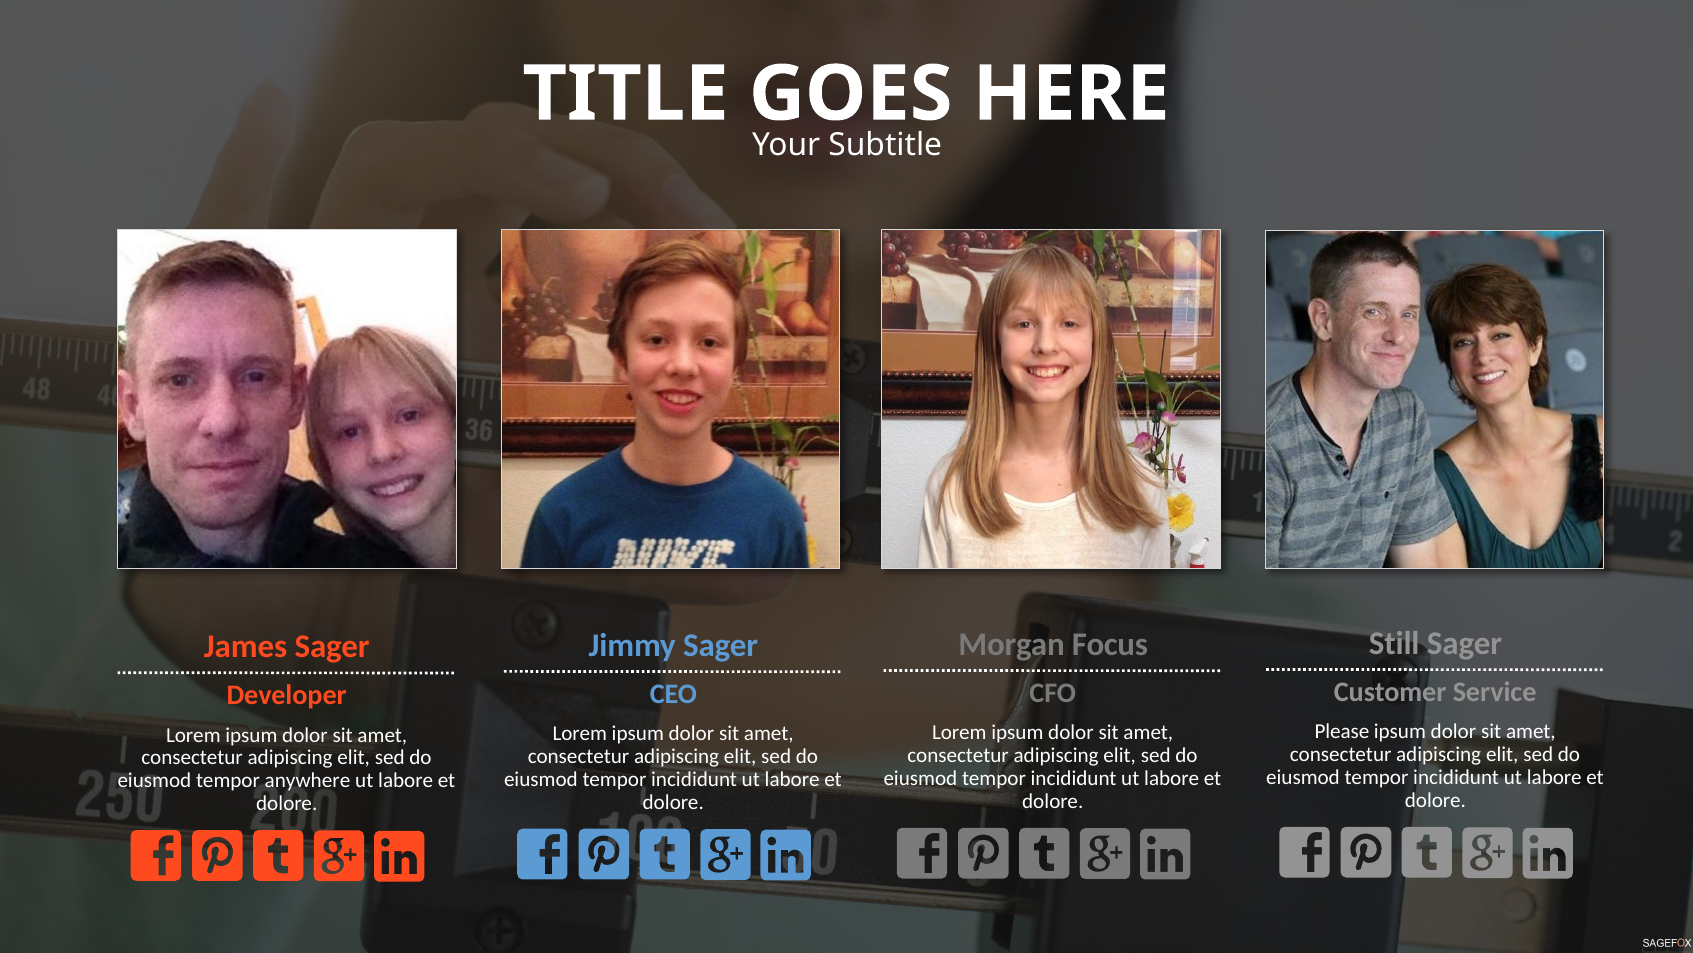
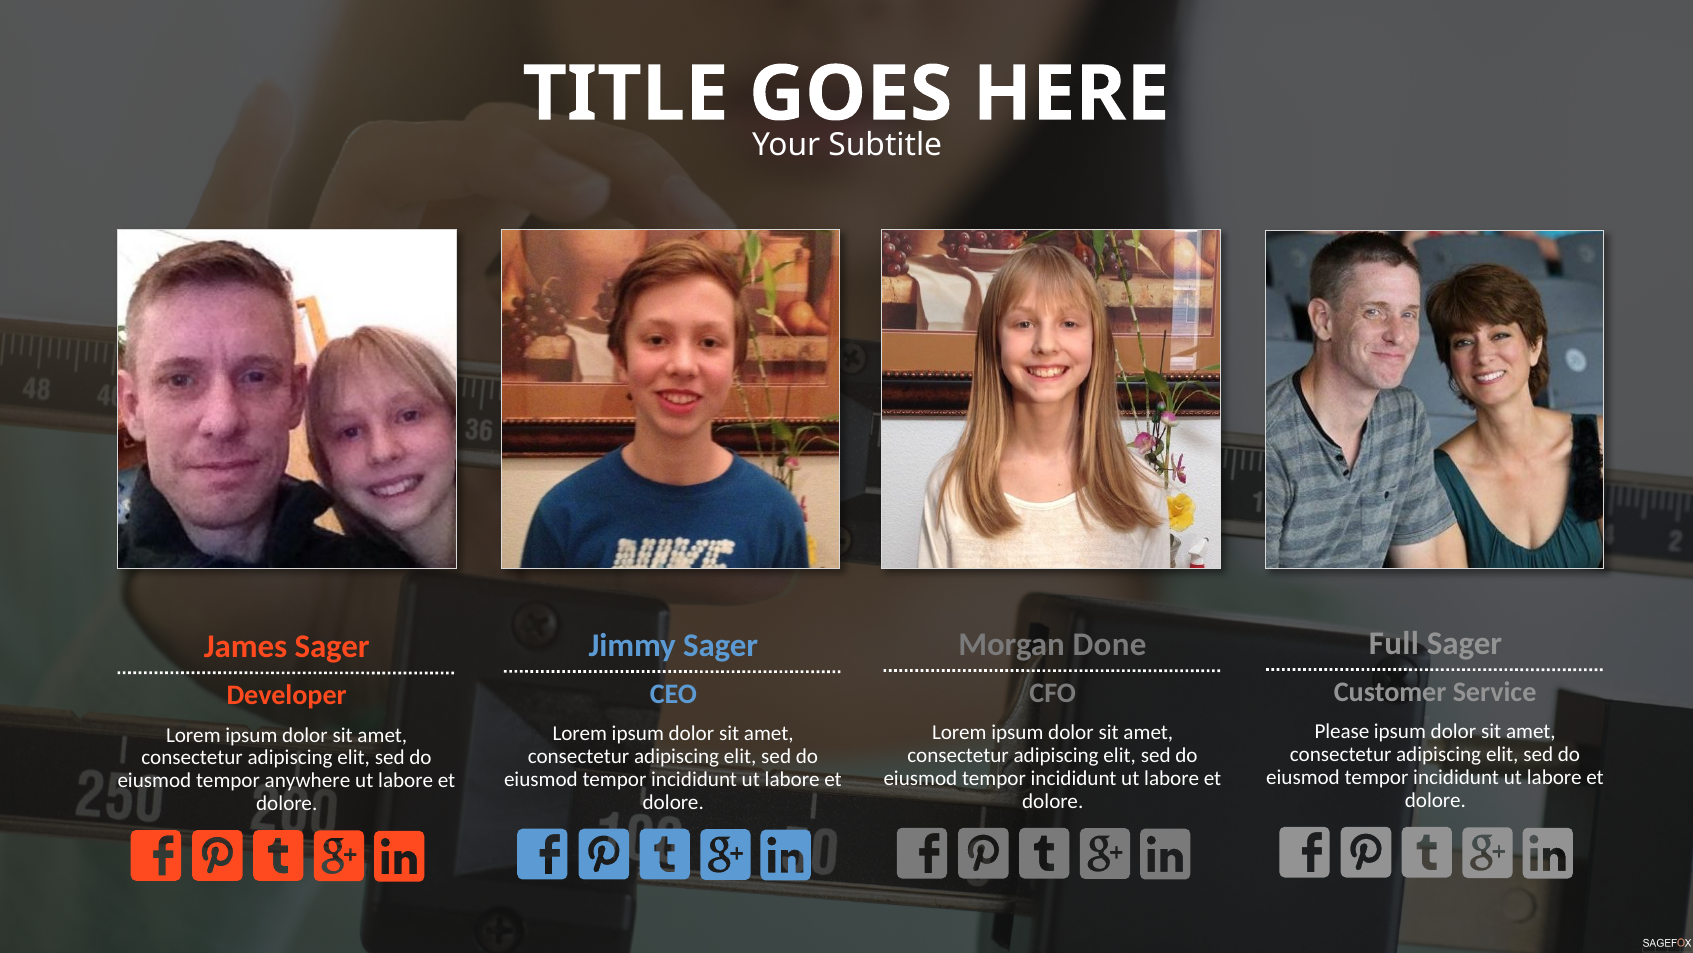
Still: Still -> Full (1394, 643)
Focus: Focus -> Done (1109, 644)
